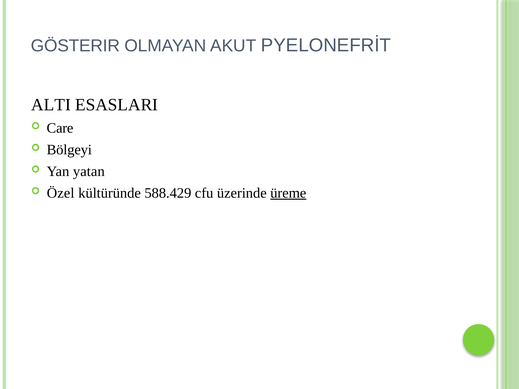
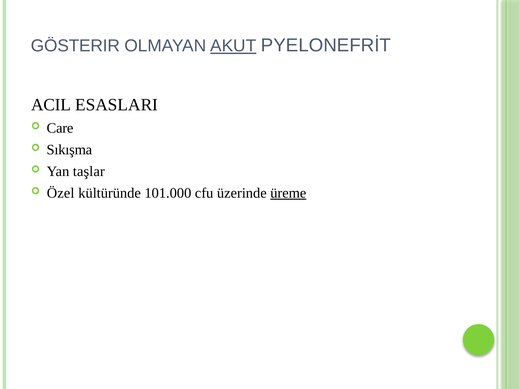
AKUT underline: none -> present (233, 46)
ALTI: ALTI -> ACIL (51, 105)
Bölgeyi: Bölgeyi -> Sıkışma (69, 150)
yatan: yatan -> taşlar (89, 172)
588.429: 588.429 -> 101.000 (168, 193)
